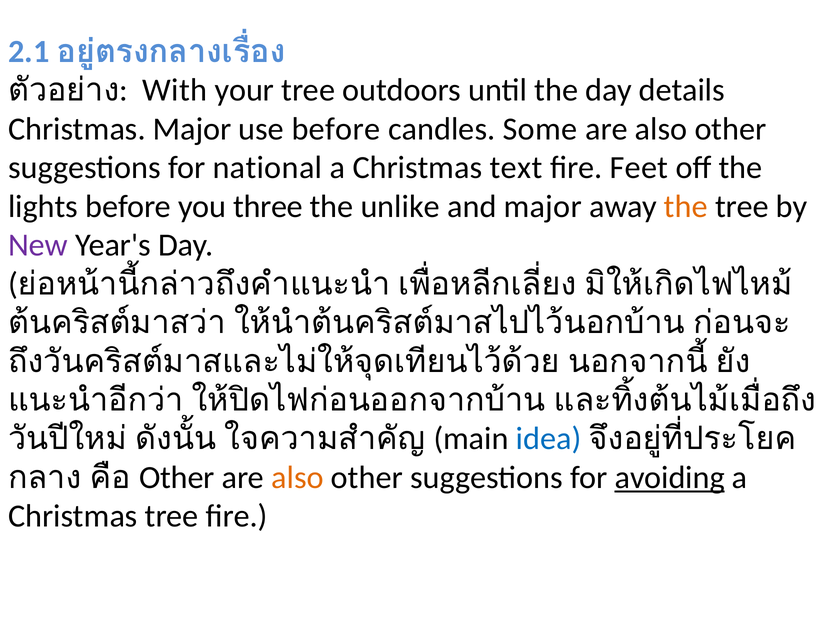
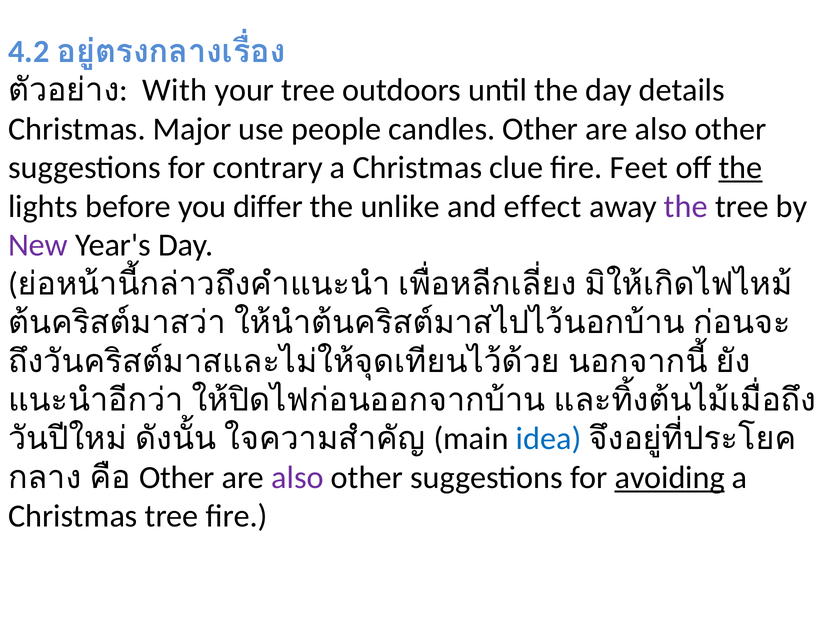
2.1: 2.1 -> 4.2 (29, 52)
use before: before -> people (336, 129)
candles Some: Some -> Other (540, 129)
national: national -> contrary (268, 168)
text: text -> clue (516, 168)
the underline: none -> present (741, 168)
three: three -> differ (268, 207)
and major: major -> effect (543, 207)
the colour: orange -> purple (686, 207)
also colour: orange -> purple (298, 478)
